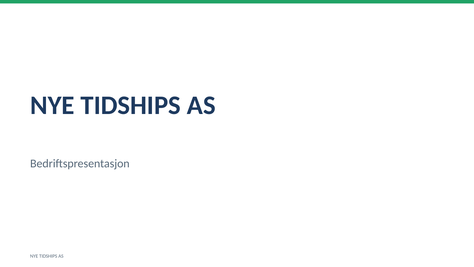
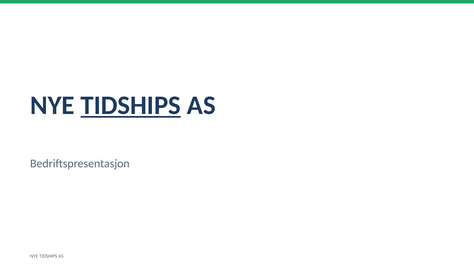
TIDSHIPS underline: none -> present (131, 105)
